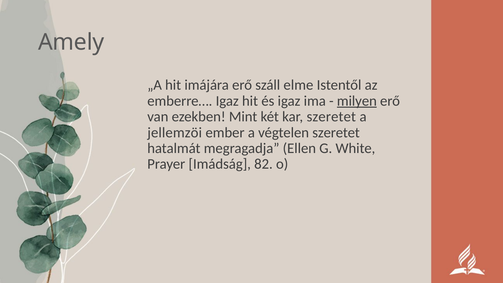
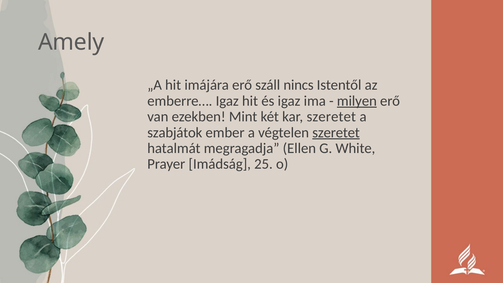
elme: elme -> nincs (299, 85)
jellemzöi: jellemzöi -> szabjátok (175, 132)
szeretet underline: none -> present (336, 132)
82: 82 -> 25 (263, 164)
